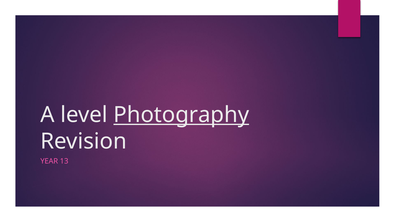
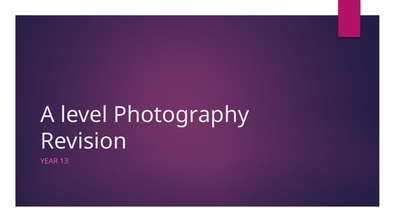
Photography underline: present -> none (181, 115)
